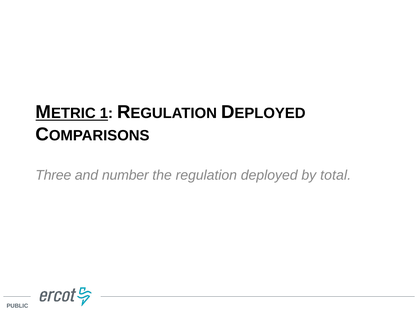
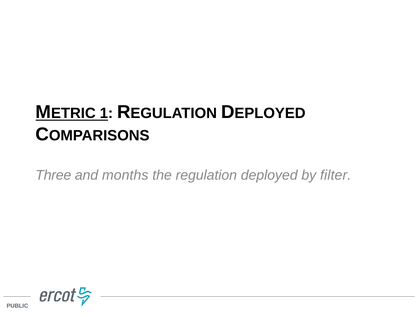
number: number -> months (125, 176)
total: total -> filter (336, 176)
